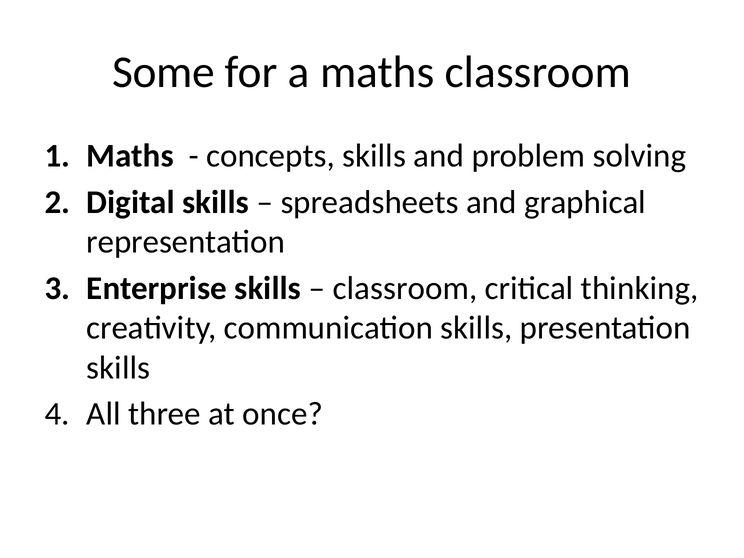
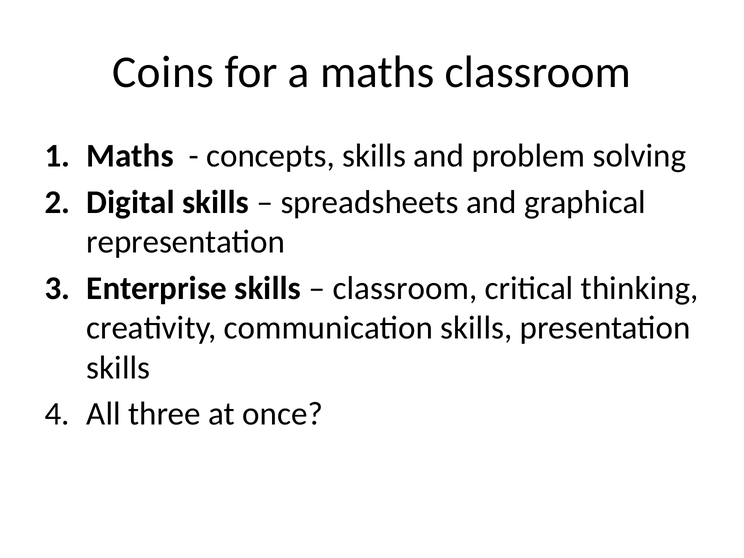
Some: Some -> Coins (163, 72)
